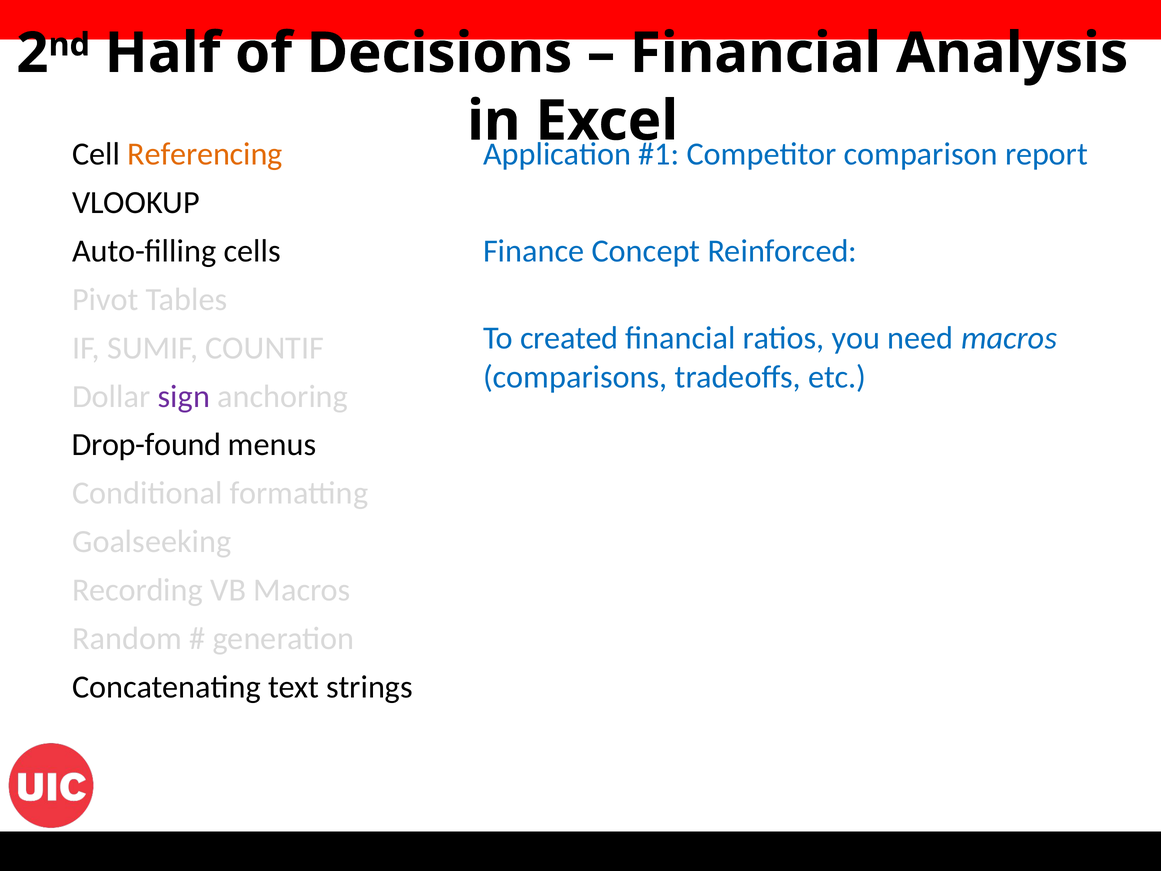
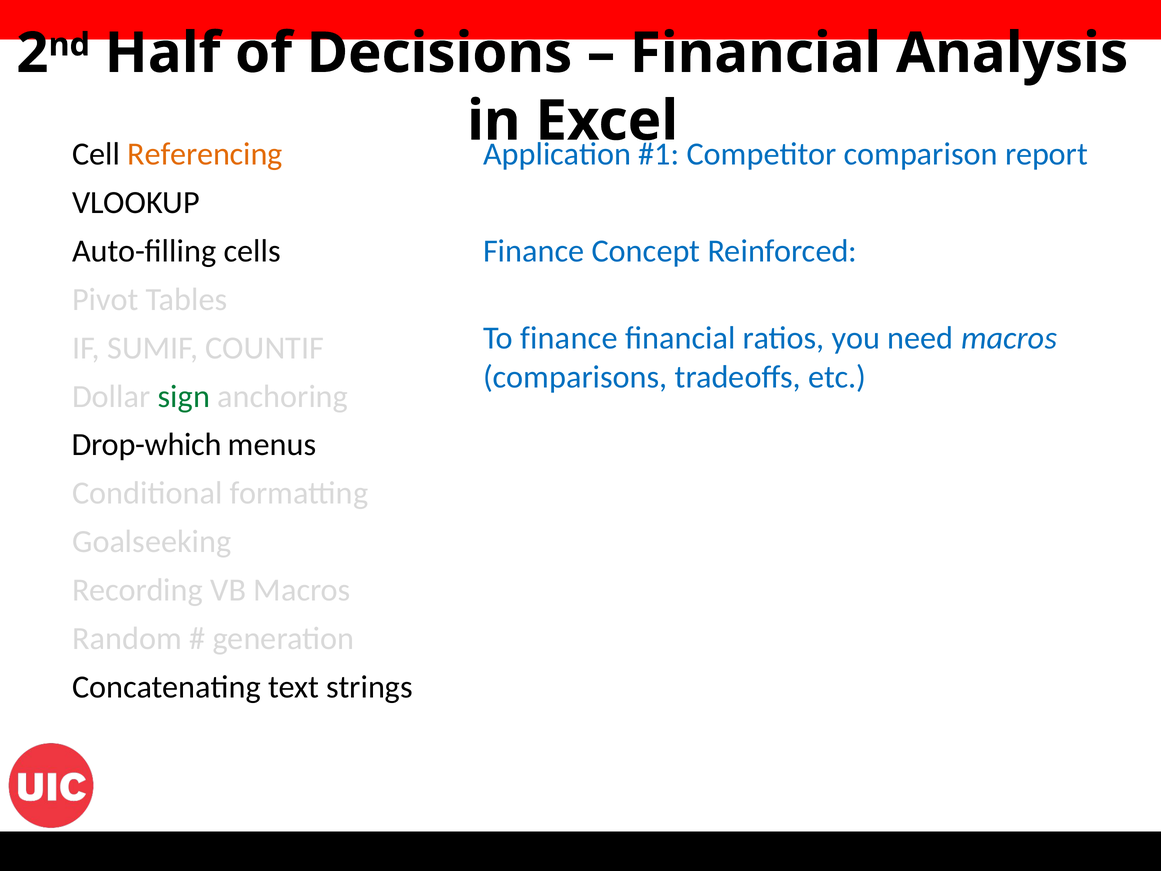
To created: created -> finance (569, 338)
sign colour: purple -> green (184, 396)
Drop-found: Drop-found -> Drop-which (147, 445)
